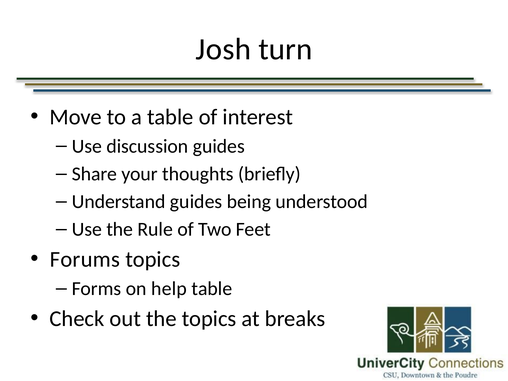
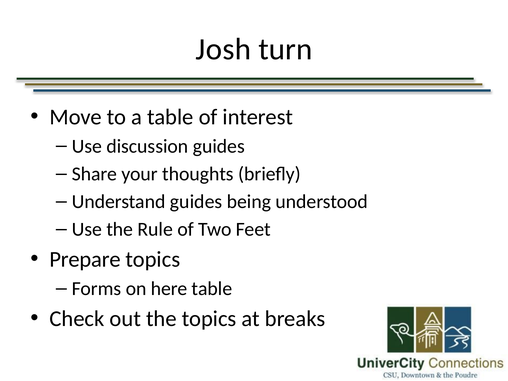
Forums: Forums -> Prepare (85, 259)
help: help -> here (169, 289)
